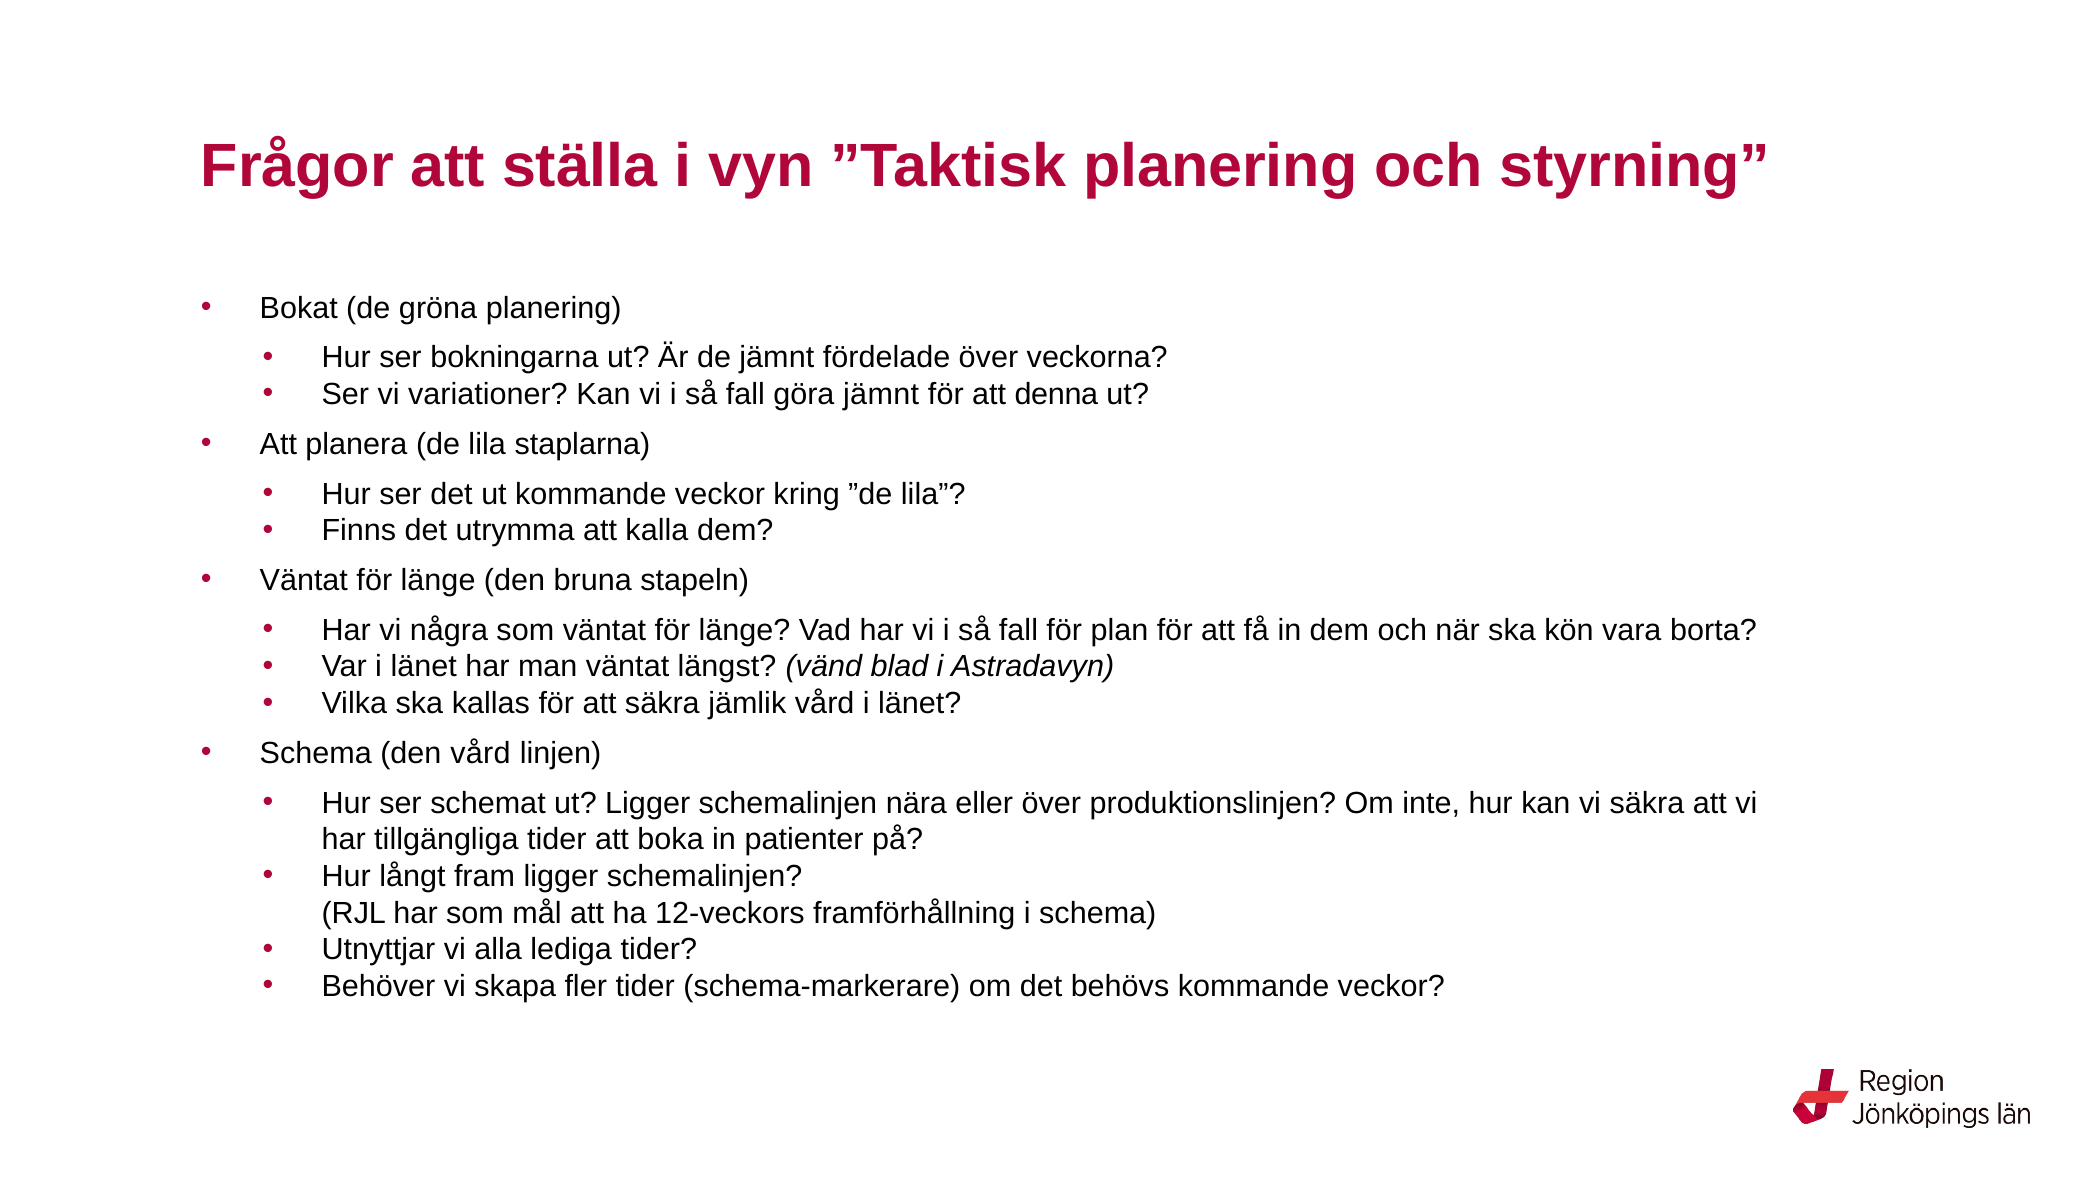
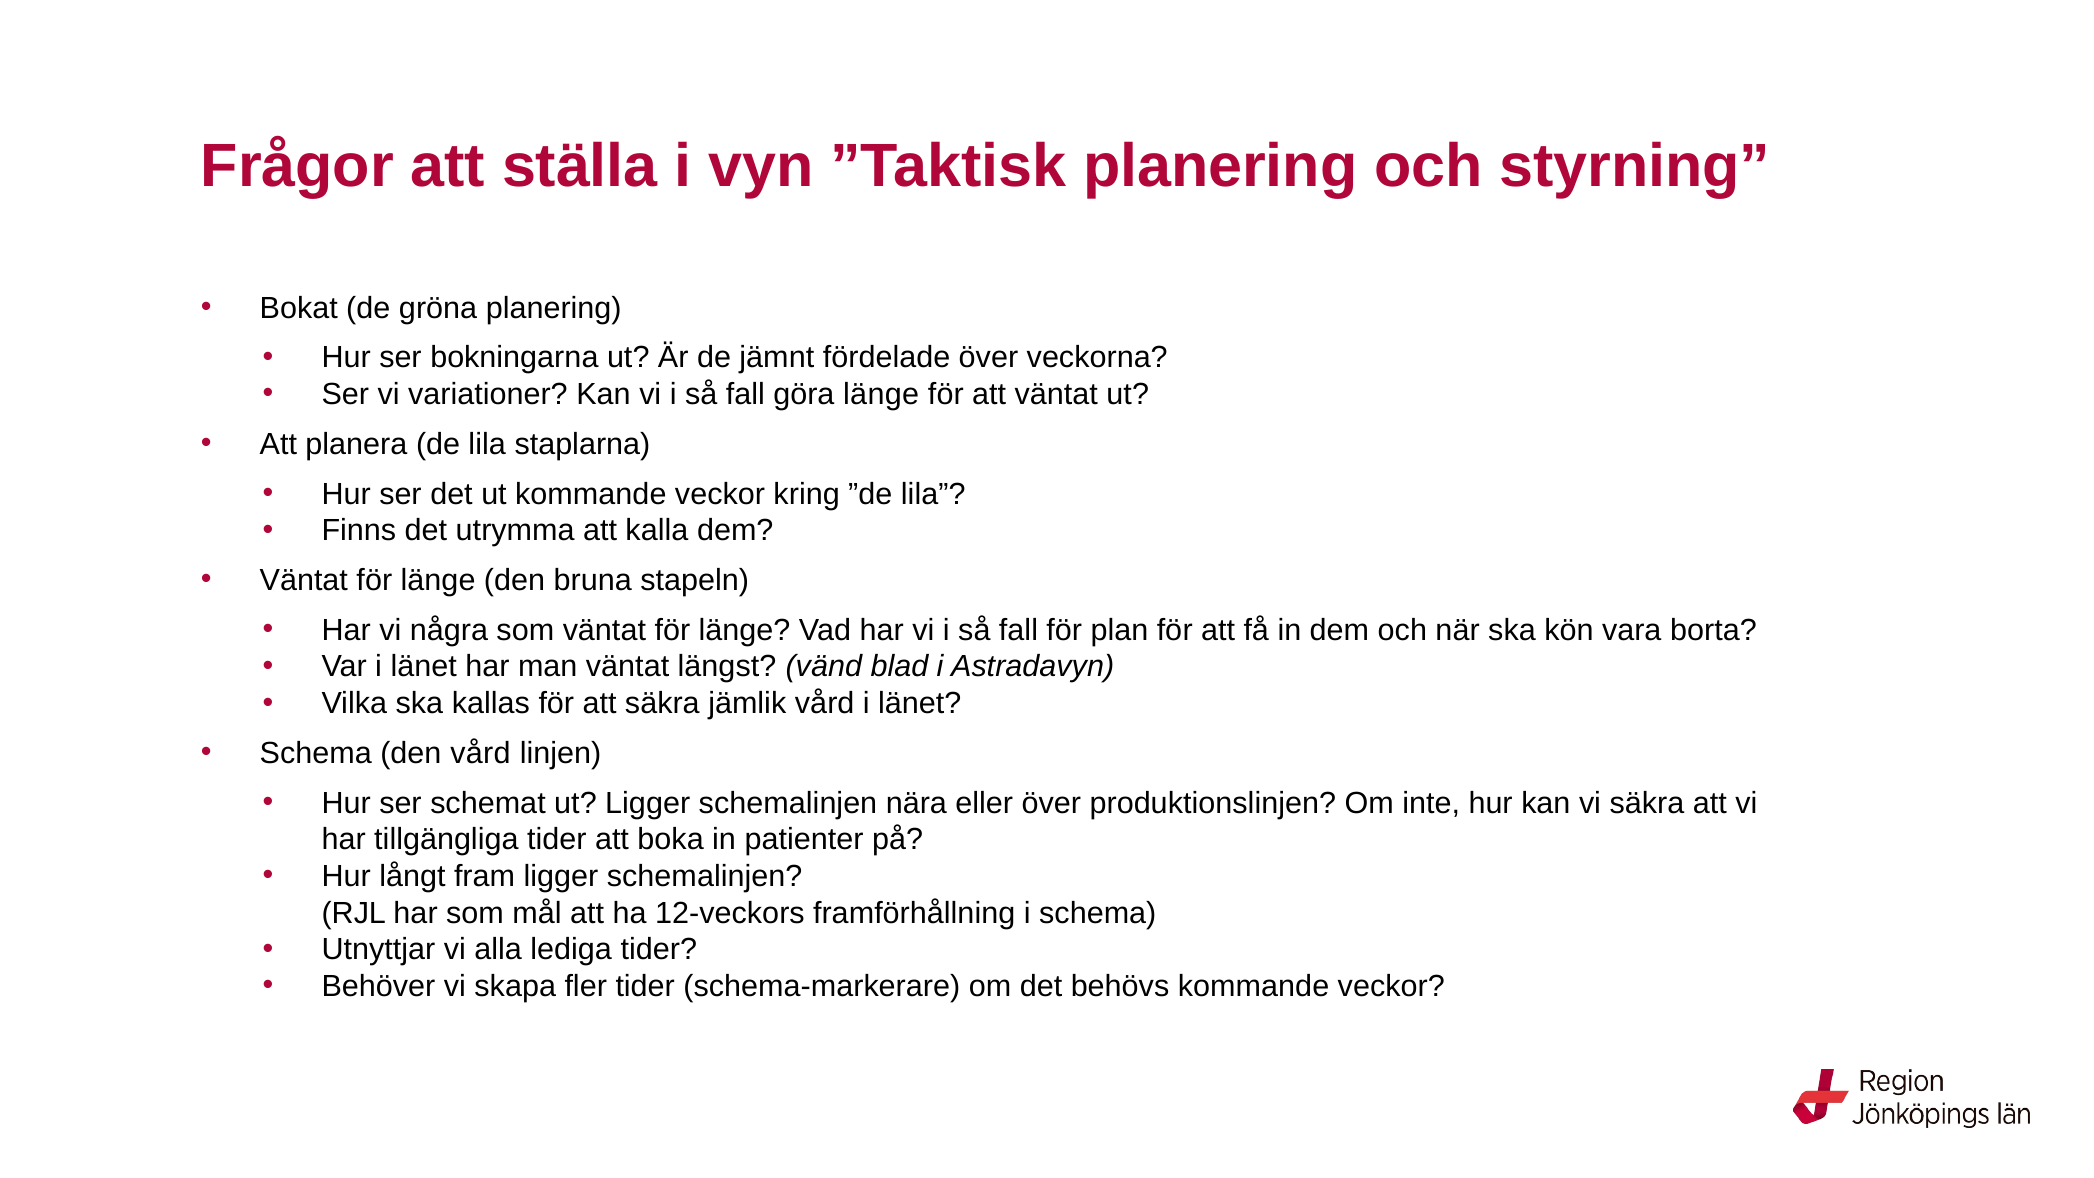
göra jämnt: jämnt -> länge (881, 394)
att denna: denna -> väntat (1056, 394)
